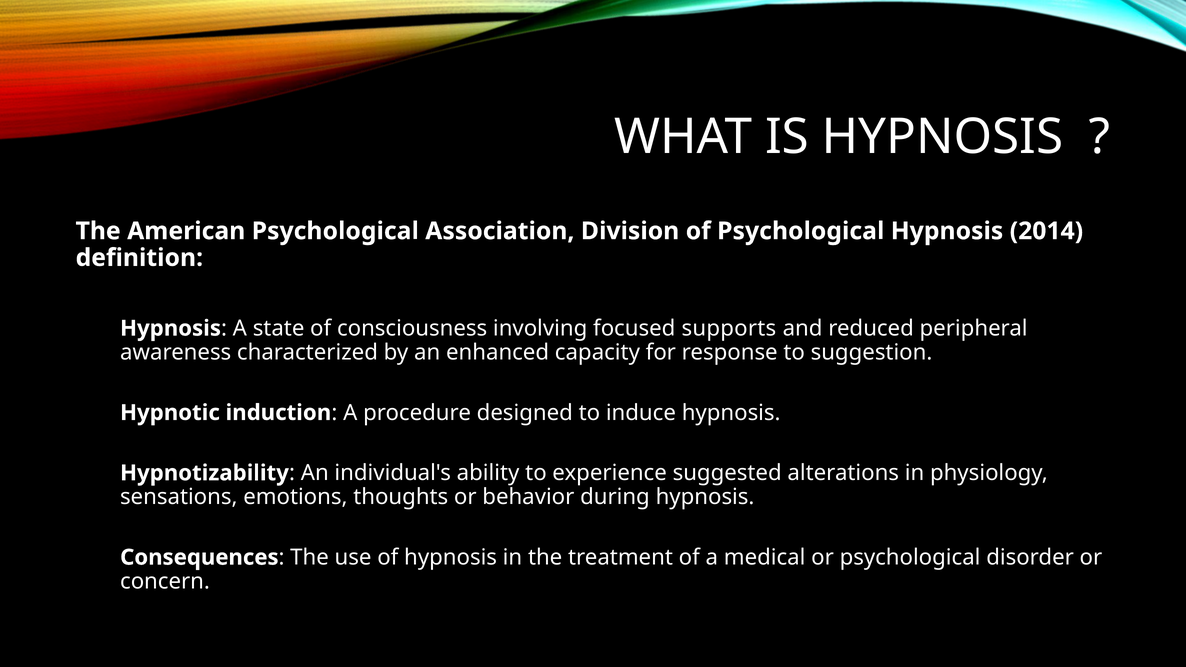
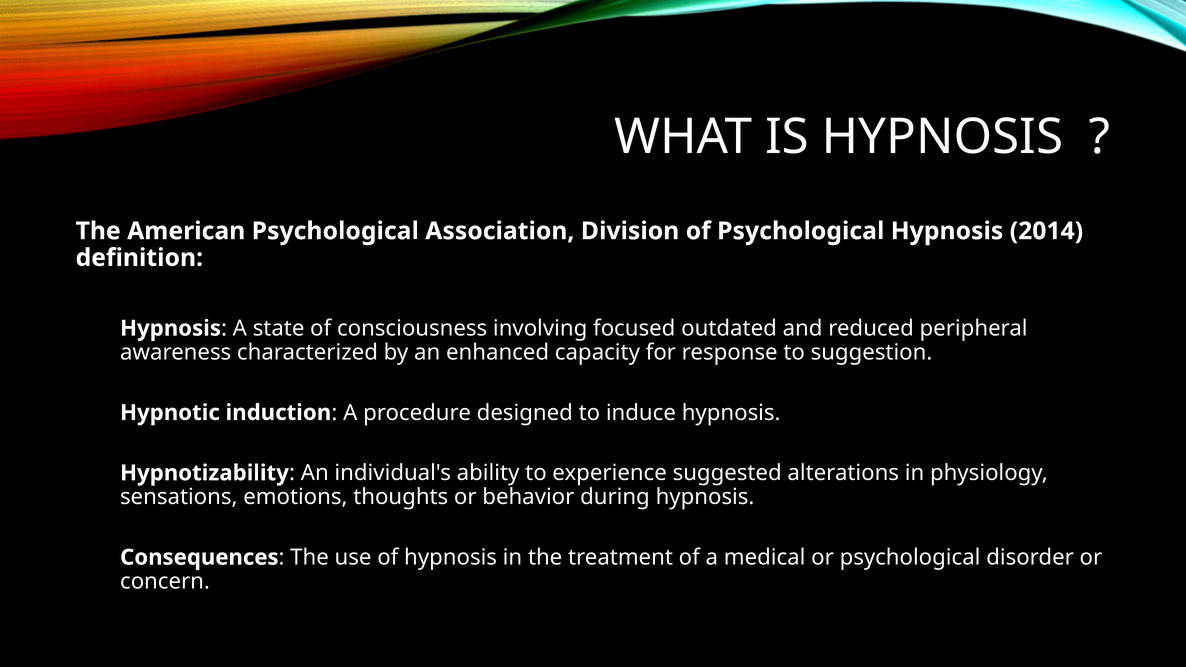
supports: supports -> outdated (729, 328)
